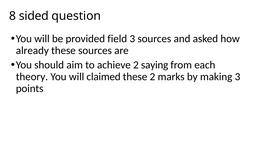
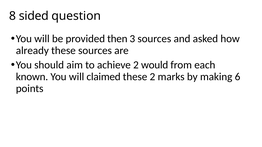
field: field -> then (117, 39)
saying: saying -> would (155, 65)
theory: theory -> known (32, 77)
making 3: 3 -> 6 (238, 77)
